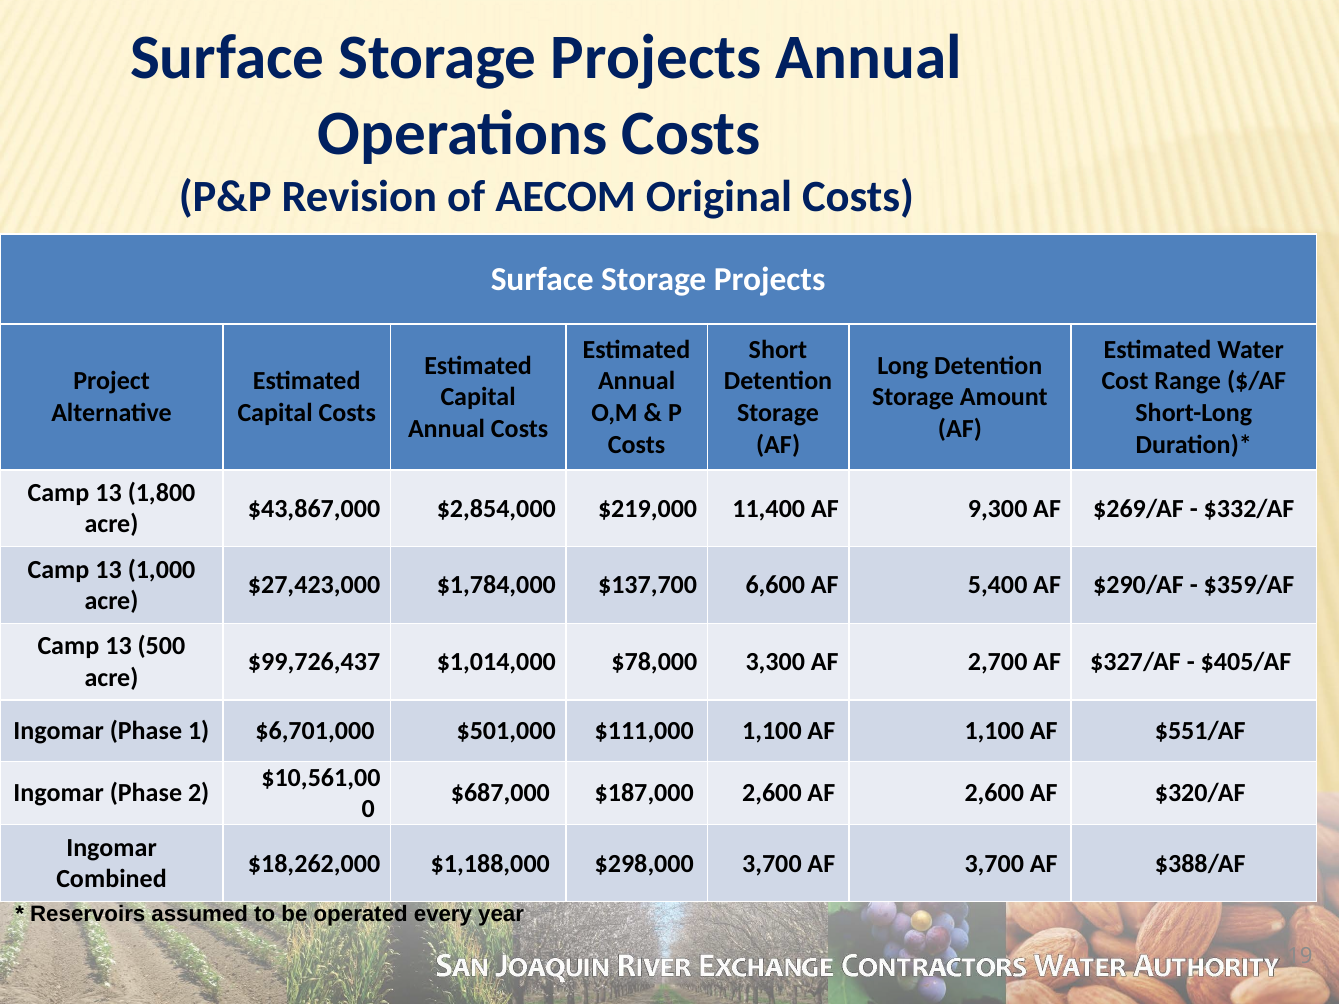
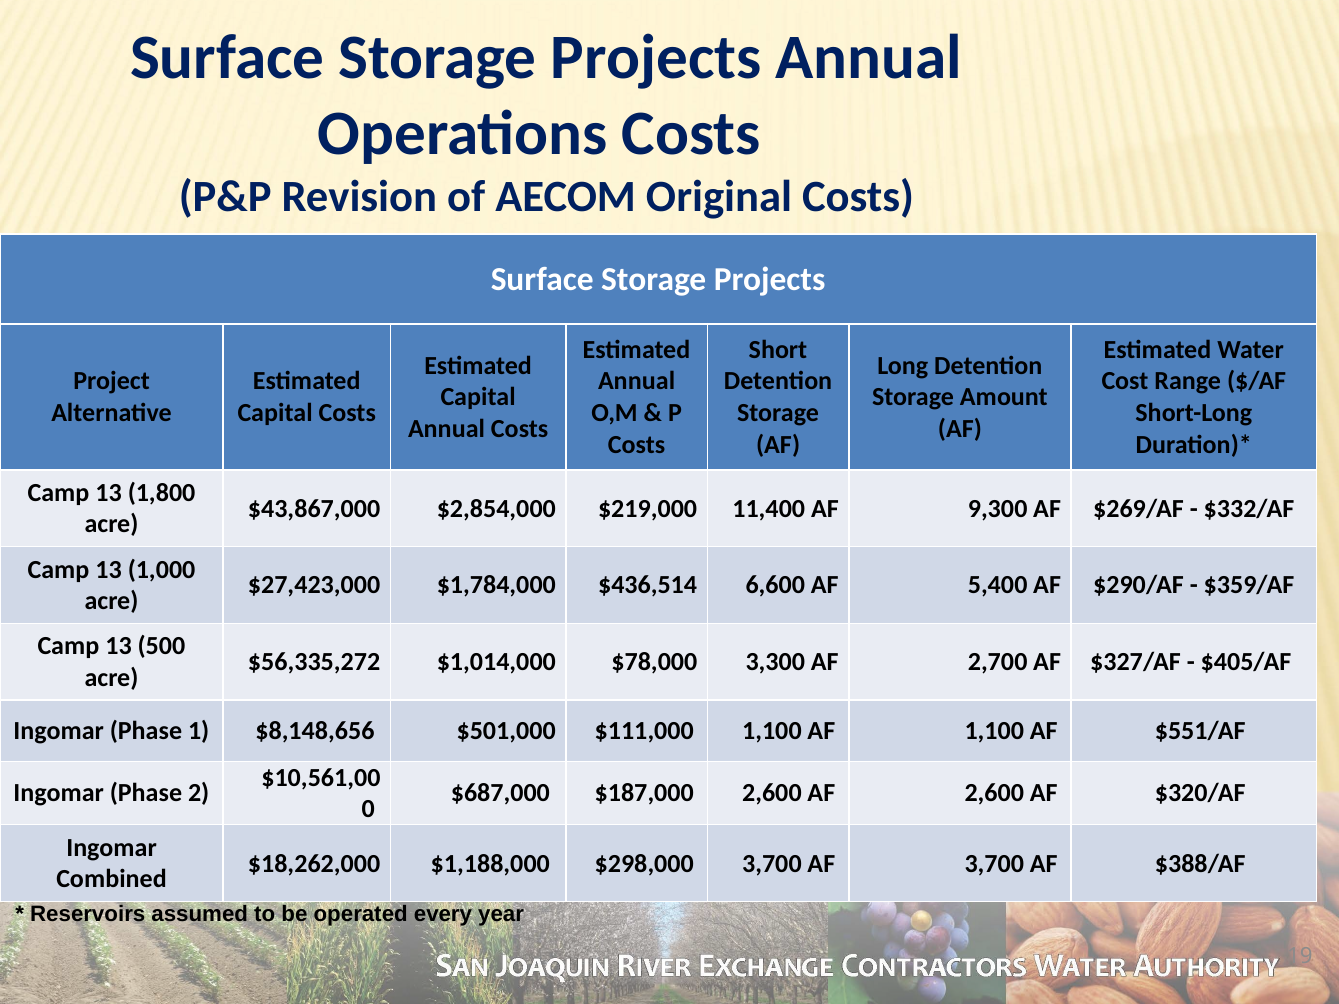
$137,700: $137,700 -> $436,514 (648, 585)
$99,726,437: $99,726,437 -> $56,335,272 (314, 662)
$6,701,000: $6,701,000 -> $8,148,656 (315, 731)
